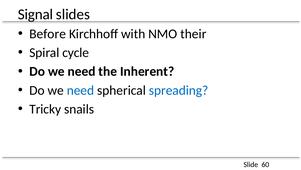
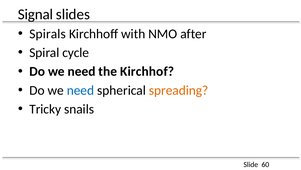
Before: Before -> Spirals (48, 34)
their: their -> after (193, 34)
Inherent: Inherent -> Kirchhof (147, 71)
spreading colour: blue -> orange (179, 90)
